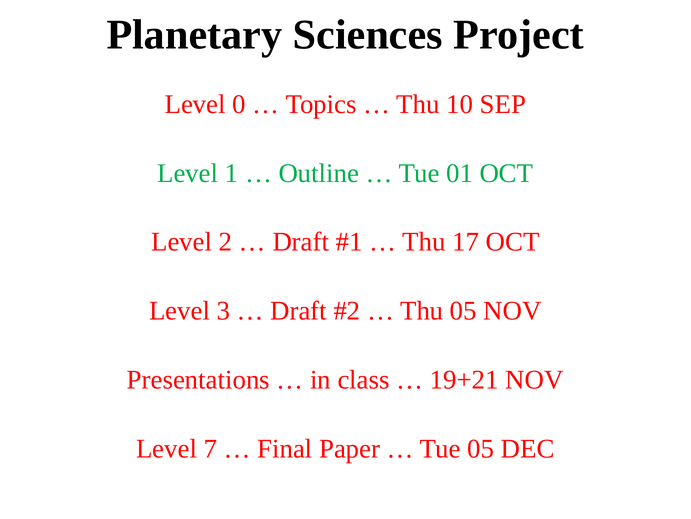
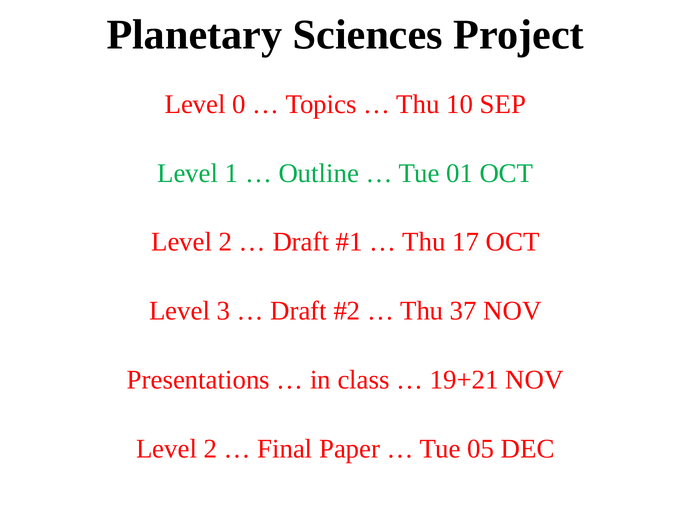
Thu 05: 05 -> 37 (463, 311)
7: 7 -> 2 (210, 448)
